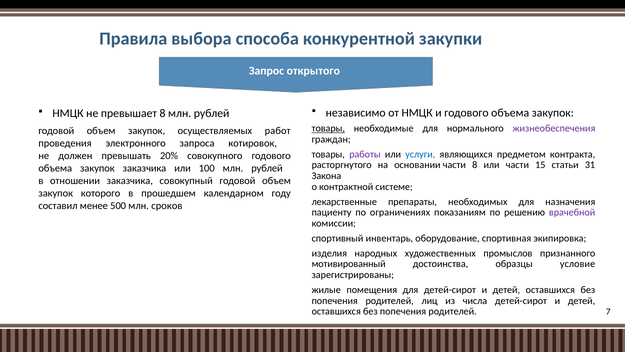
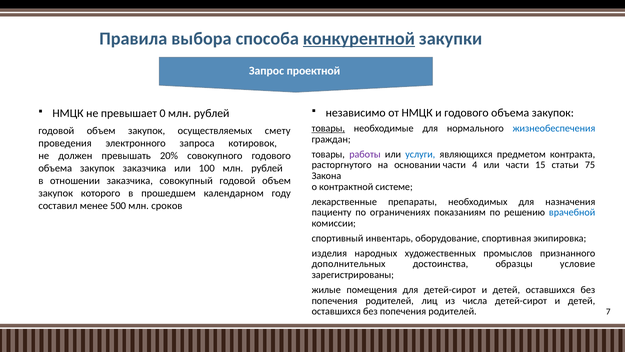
конкурентной underline: none -> present (359, 39)
открытого: открытого -> проектной (313, 71)
превышает 8: 8 -> 0 (163, 113)
жизнеобеспечения colour: purple -> blue (554, 128)
работ: работ -> смету (278, 131)
части 8: 8 -> 4 (475, 165)
31: 31 -> 75 (590, 165)
врачебной colour: purple -> blue (572, 212)
мотивированный: мотивированный -> дополнительных (349, 264)
